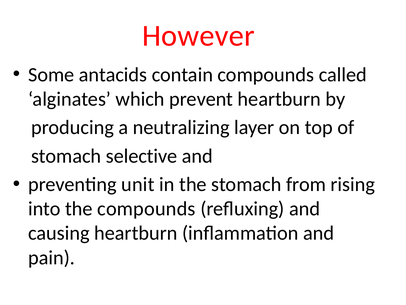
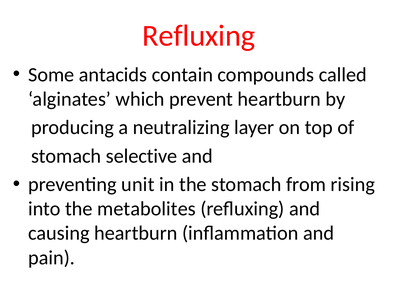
However: However -> Refluxing (199, 36)
the compounds: compounds -> metabolites (147, 209)
